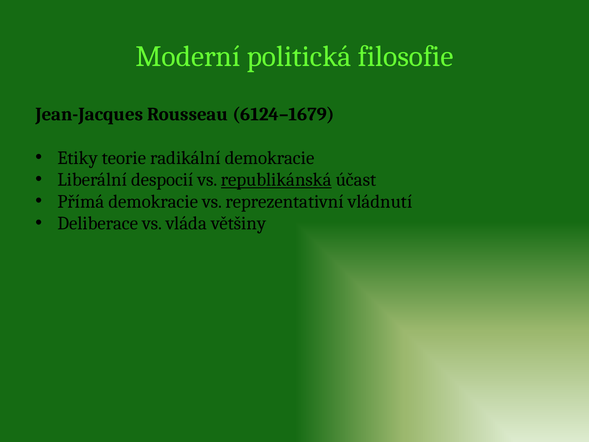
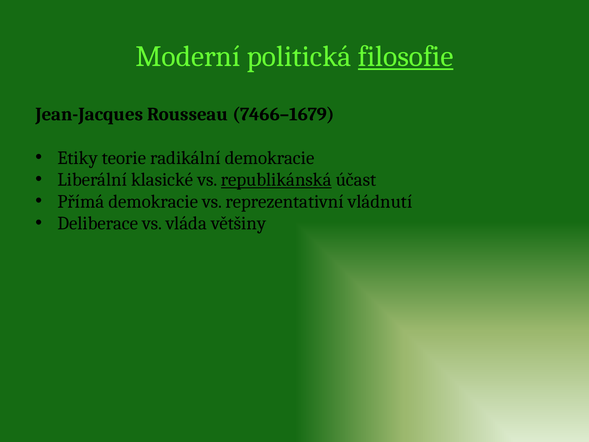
filosofie underline: none -> present (406, 57)
6124–1679: 6124–1679 -> 7466–1679 (284, 114)
despocií: despocií -> klasické (162, 180)
